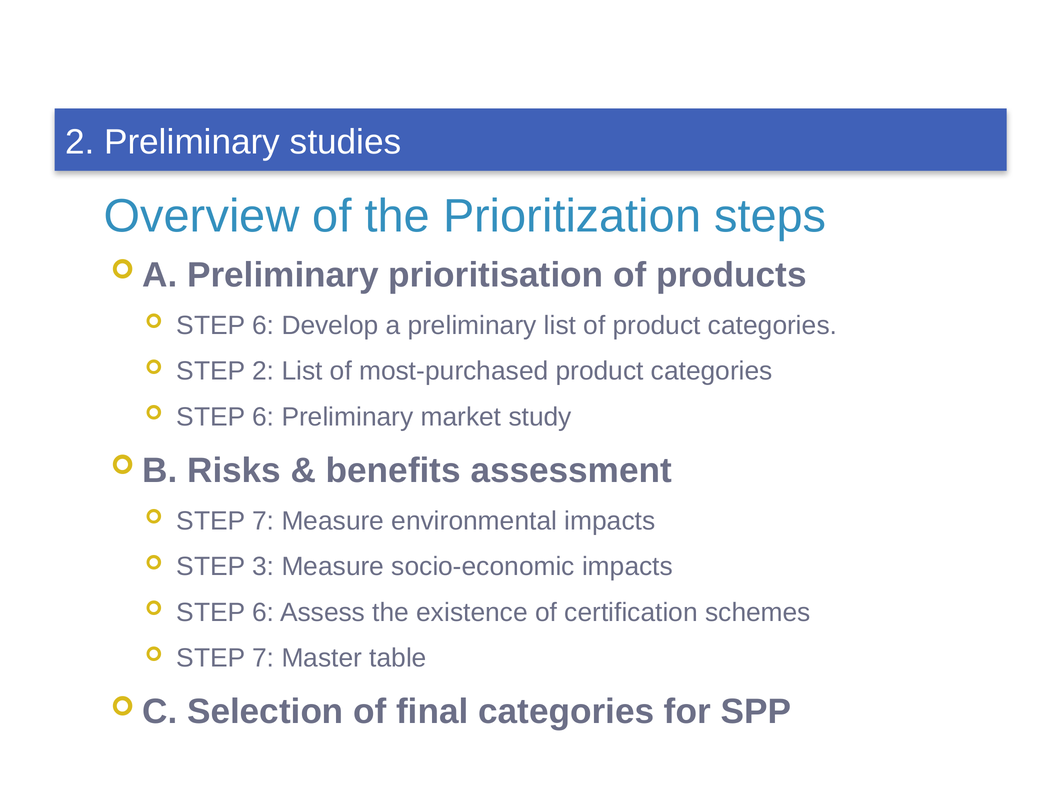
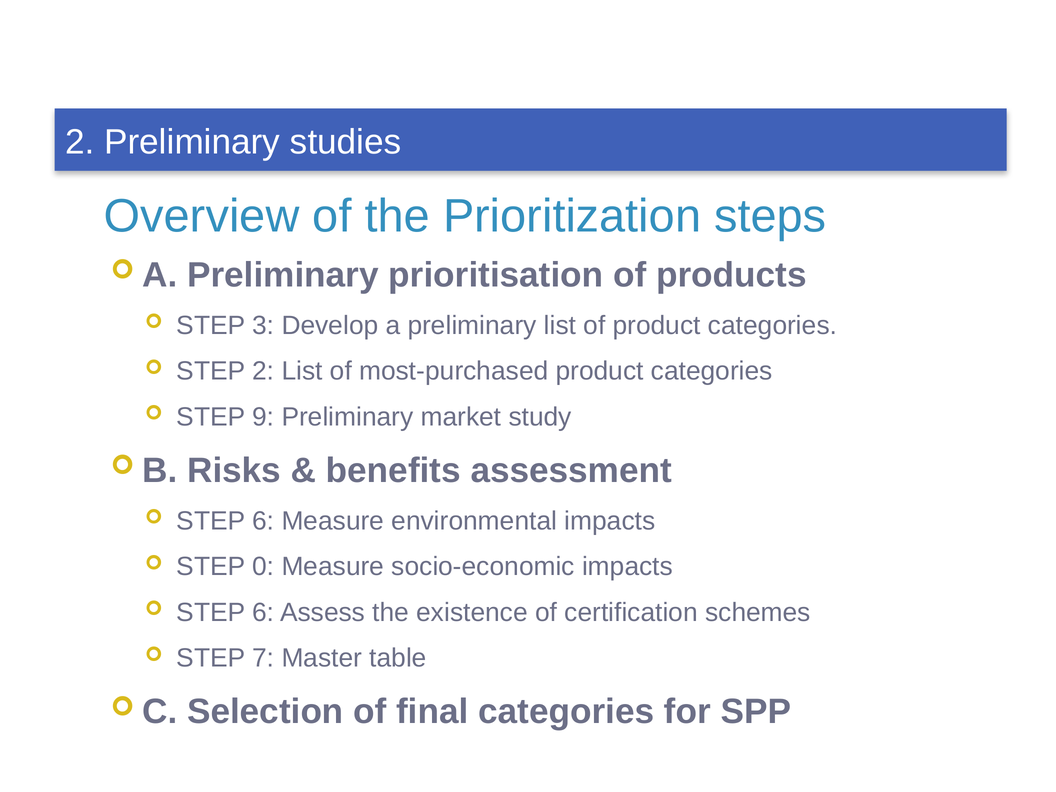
6: 6 -> 3 (263, 326)
6: 6 -> 9 (263, 417)
7: 7 -> 6 (263, 521)
3: 3 -> 0 (263, 567)
